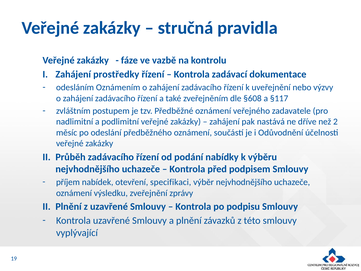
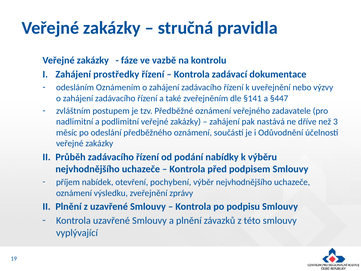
§608: §608 -> §141 (253, 98)
§117: §117 -> §447 (279, 98)
2: 2 -> 3 (335, 122)
specifikaci: specifikaci -> pochybení (171, 182)
